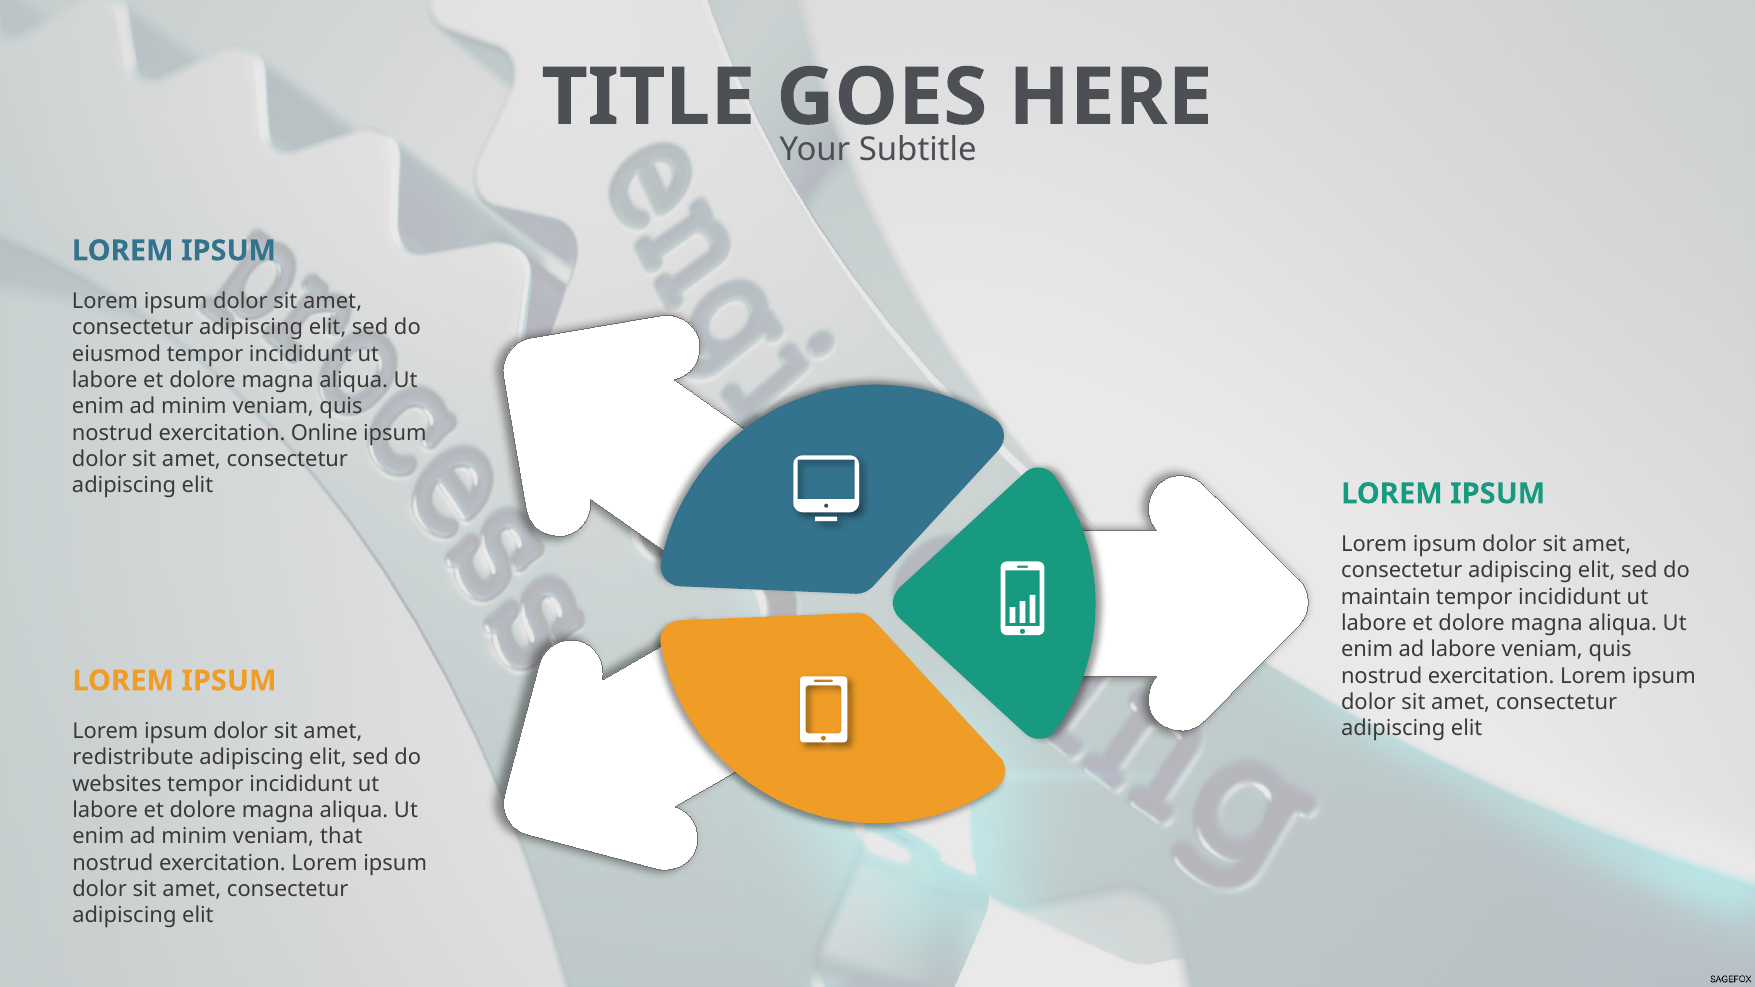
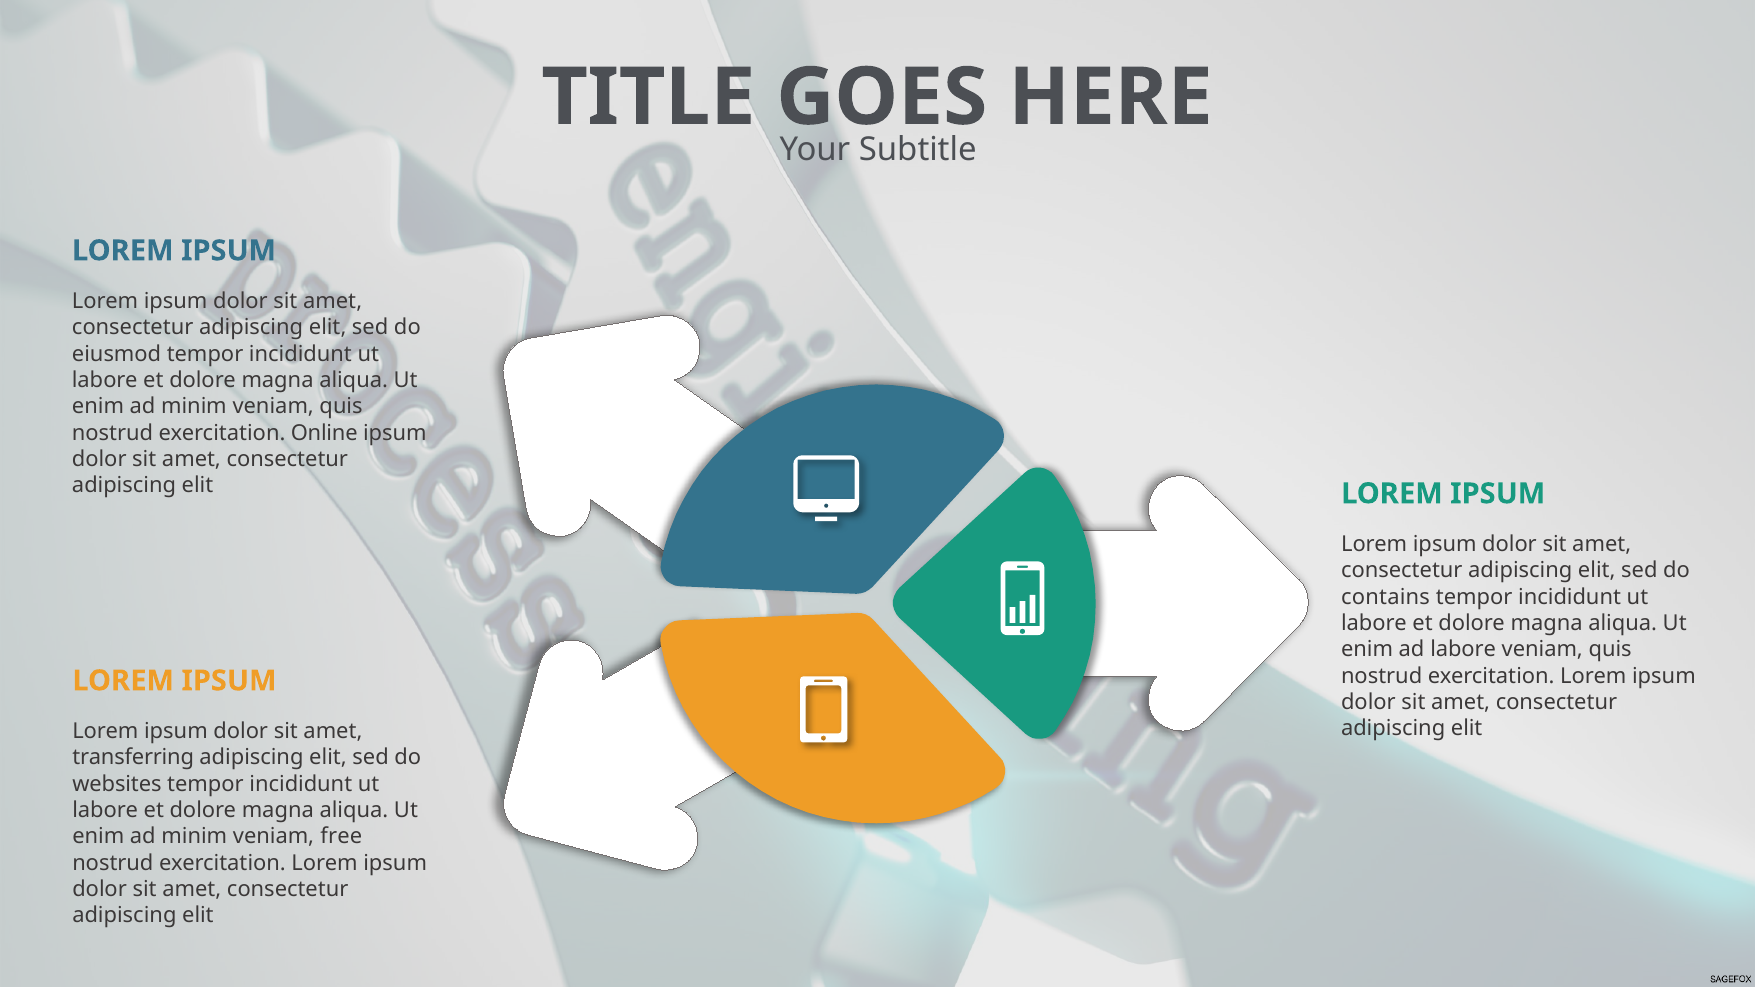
maintain: maintain -> contains (1386, 597)
redistribute: redistribute -> transferring (133, 758)
that: that -> free (341, 837)
